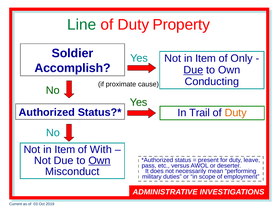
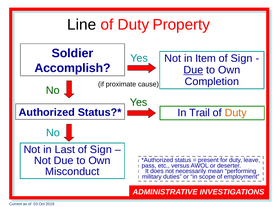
Line colour: green -> black (82, 25)
Only: Only -> Sign (242, 59)
Conducting: Conducting -> Completion (212, 82)
Item: Item -> Last (65, 150)
With: With -> Sign (101, 150)
Own underline: present -> none (99, 161)
